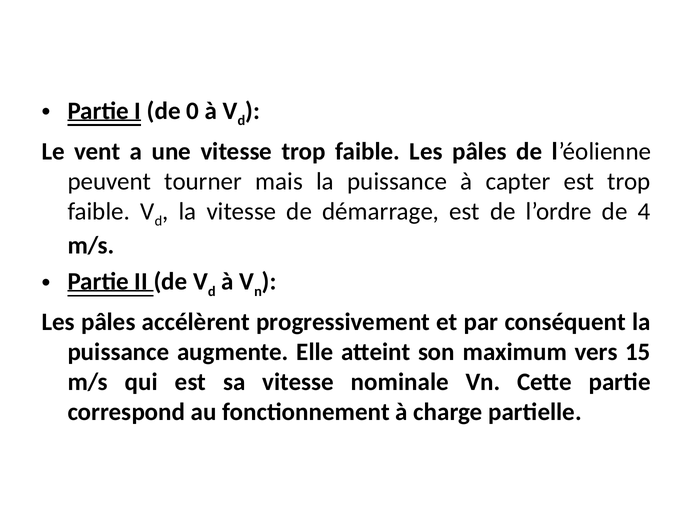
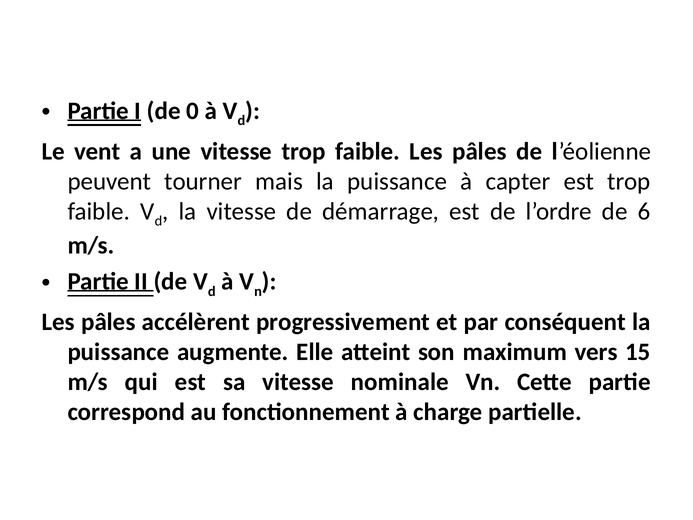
4: 4 -> 6 (644, 211)
